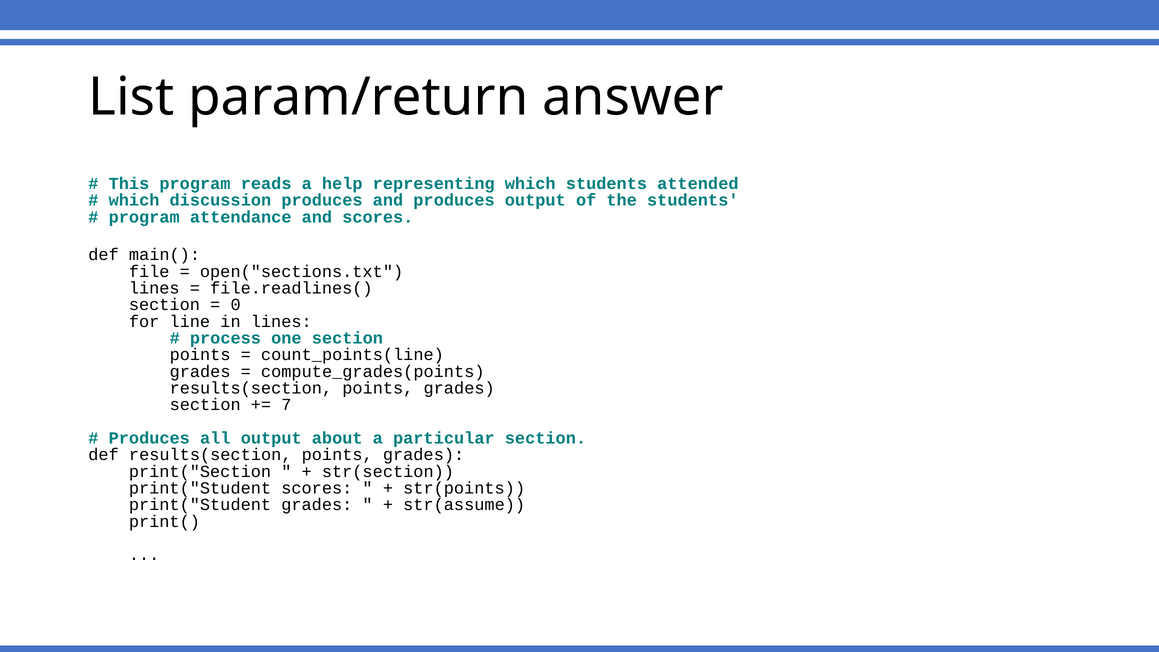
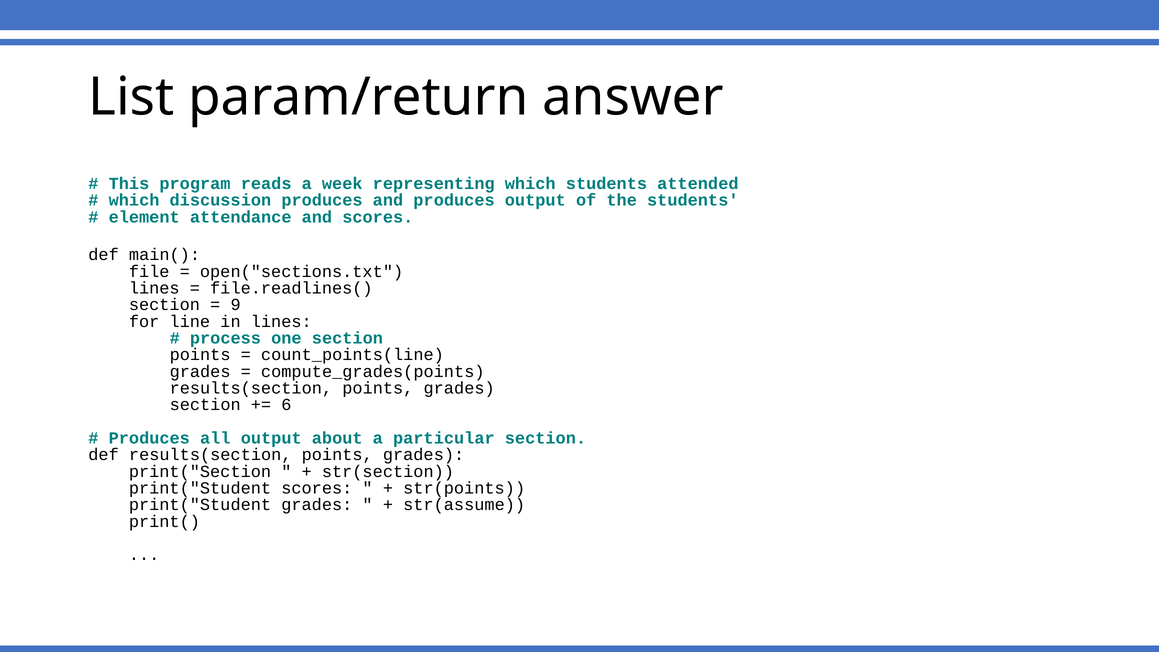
help: help -> week (342, 184)
program: program -> element (144, 217)
0: 0 -> 9 (236, 305)
7: 7 -> 6 (286, 405)
